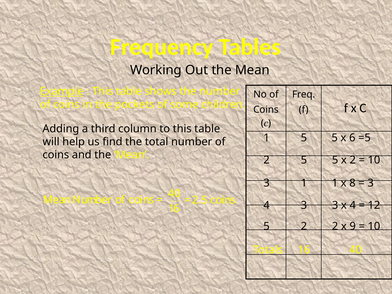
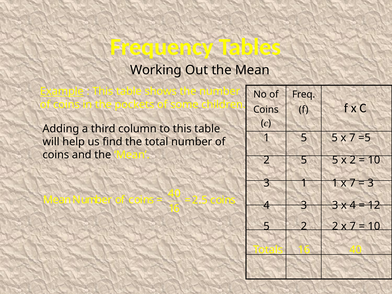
5 x 6: 6 -> 7 (352, 138)
1 x 8: 8 -> 7 (352, 183)
2 x 9: 9 -> 7 (353, 226)
